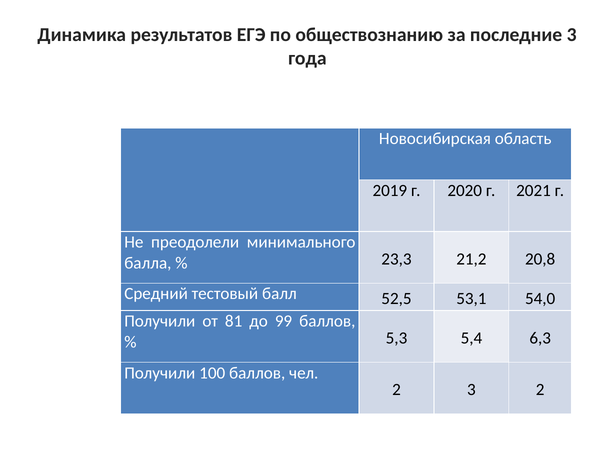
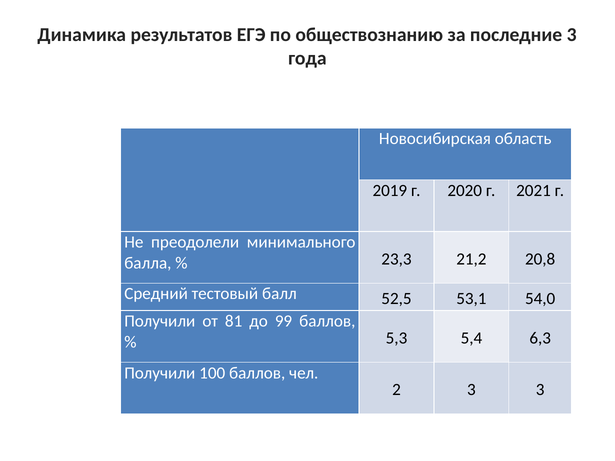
3 2: 2 -> 3 (540, 390)
